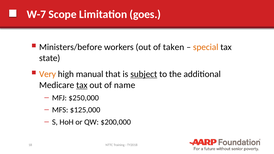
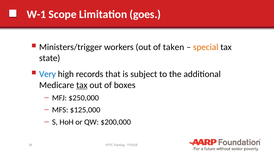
W-7: W-7 -> W-1 (36, 14)
Ministers/before: Ministers/before -> Ministers/trigger (71, 47)
Very colour: orange -> blue (48, 74)
manual: manual -> records (90, 74)
subject underline: present -> none (144, 74)
name: name -> boxes (125, 85)
